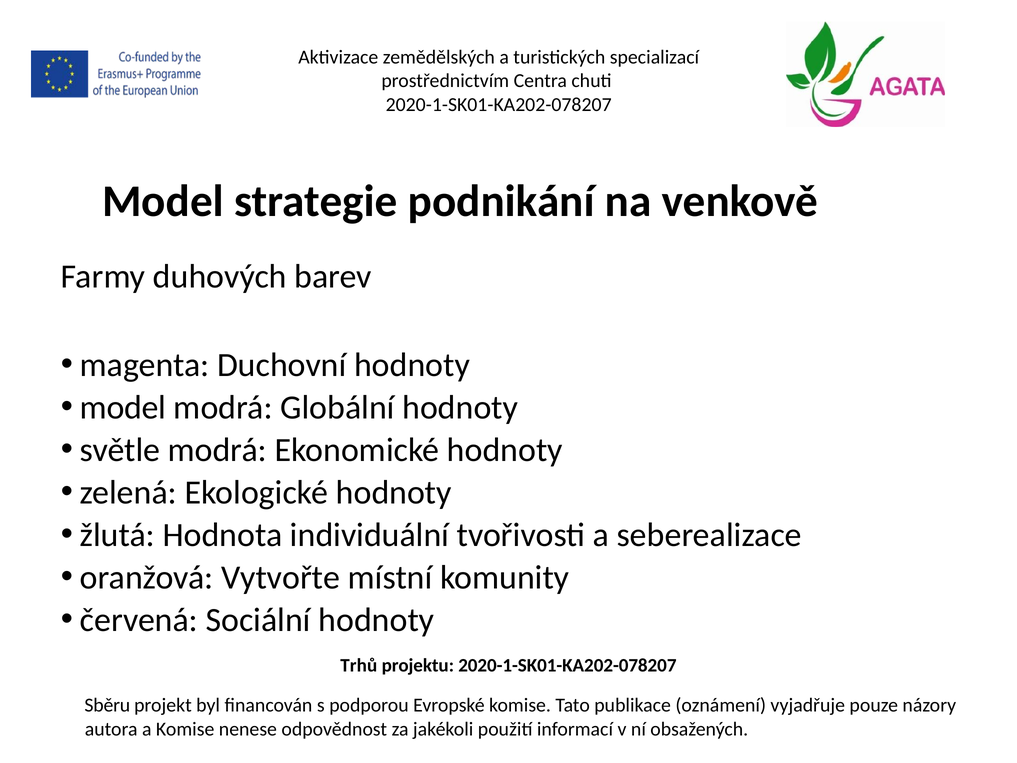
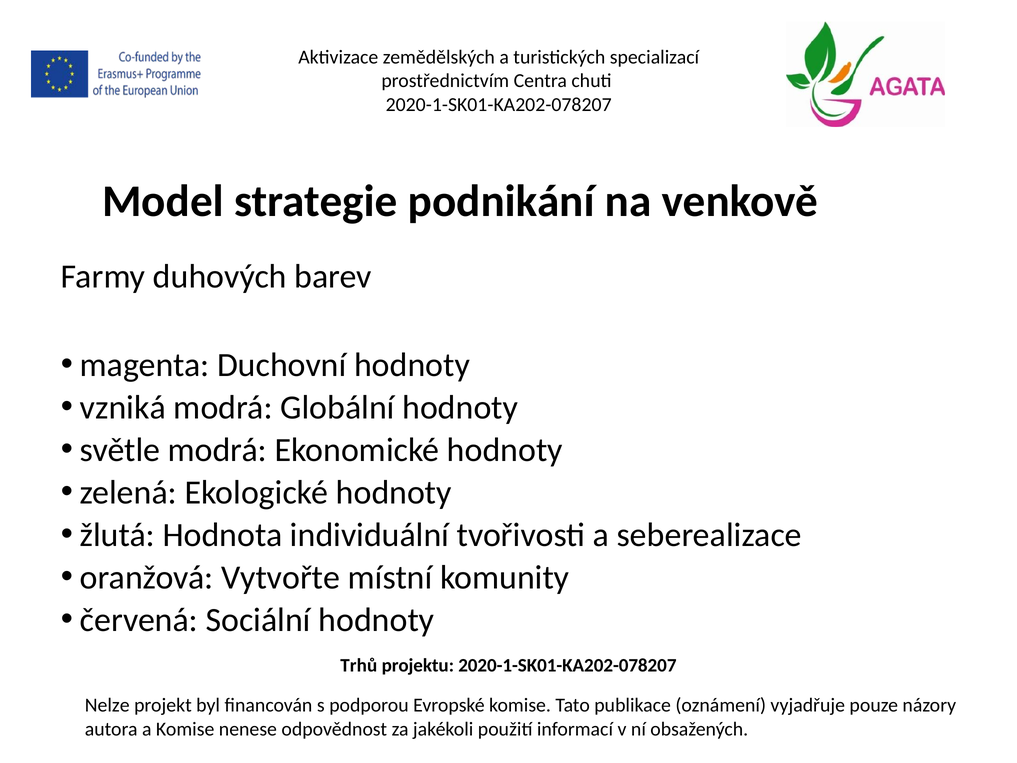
model: model -> vzniká (123, 408)
Sběru: Sběru -> Nelze (107, 705)
